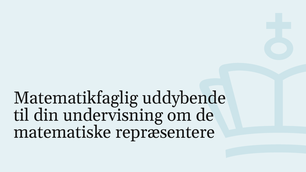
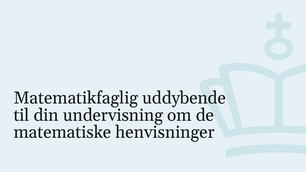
repræsentere: repræsentere -> henvisninger (165, 132)
